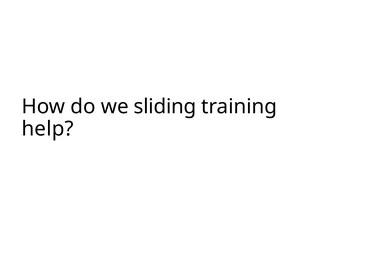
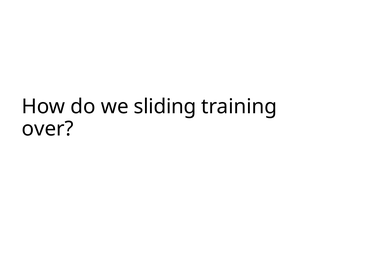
help: help -> over (48, 129)
